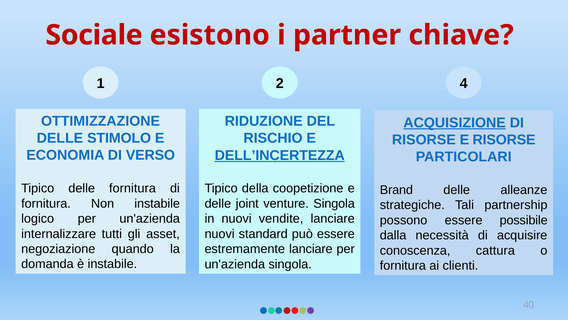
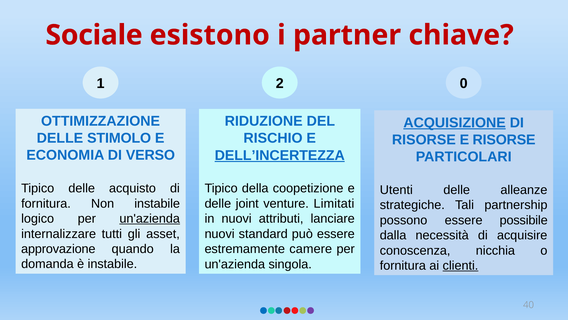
4: 4 -> 0 (464, 83)
delle fornitura: fornitura -> acquisto (132, 188)
Brand: Brand -> Utenti (396, 190)
venture Singola: Singola -> Limitati (334, 203)
un'azienda underline: none -> present (150, 218)
vendite: vendite -> attributi (281, 218)
negoziazione: negoziazione -> approvazione (58, 249)
estremamente lanciare: lanciare -> camere (311, 249)
cattura: cattura -> nicchia (495, 250)
clienti underline: none -> present (460, 265)
